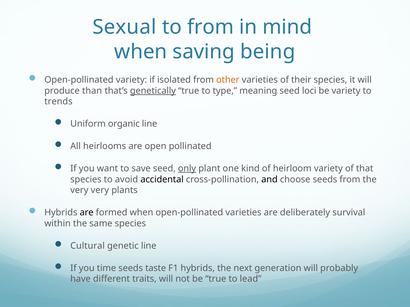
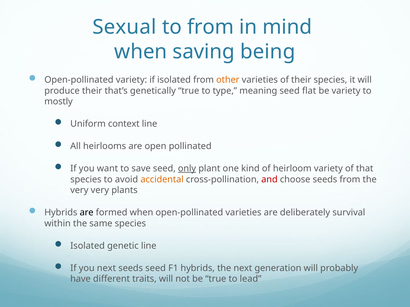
produce than: than -> their (92, 91)
genetically underline: present -> none (153, 91)
loci: loci -> flat (309, 91)
trends: trends -> mostly (59, 102)
organic: organic -> context (124, 124)
accidental colour: black -> orange (162, 180)
and colour: black -> red (269, 180)
Cultural: Cultural -> Isolated (88, 246)
you time: time -> next (106, 268)
seeds taste: taste -> seed (156, 268)
